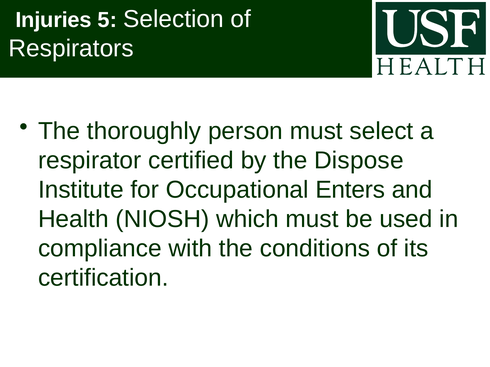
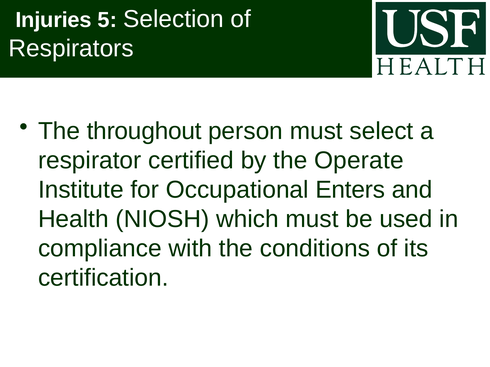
thoroughly: thoroughly -> throughout (144, 131)
Dispose: Dispose -> Operate (359, 161)
